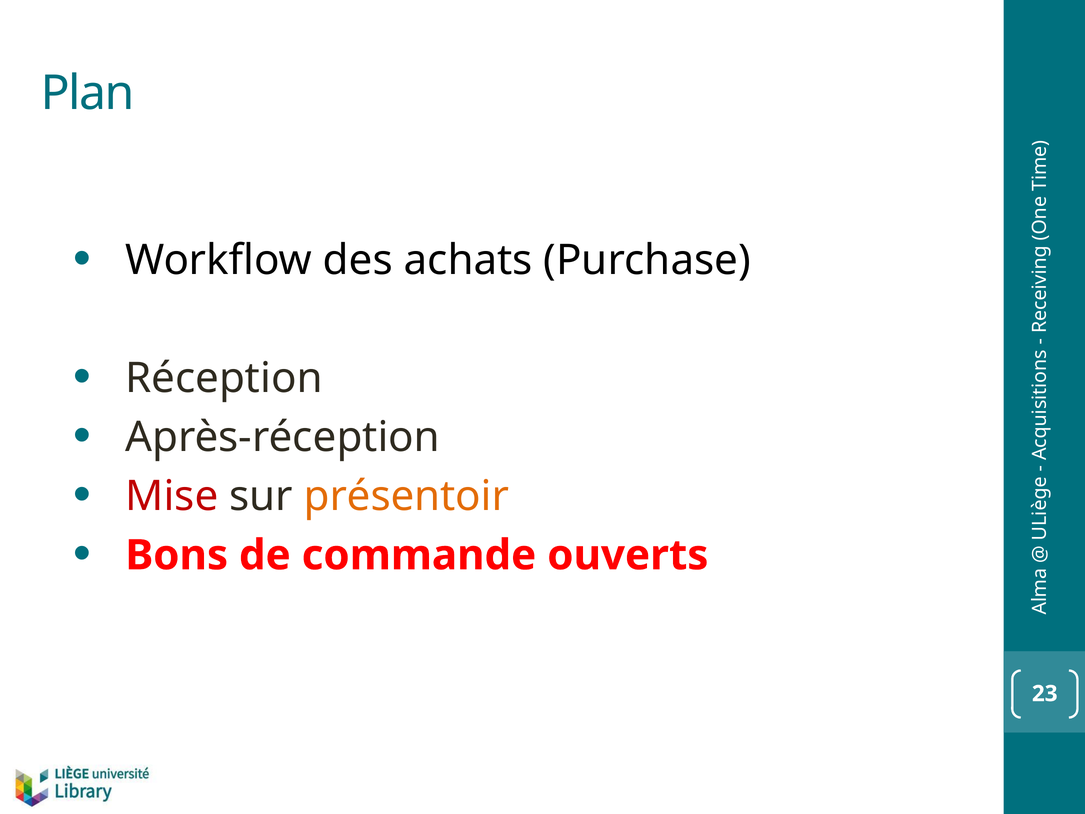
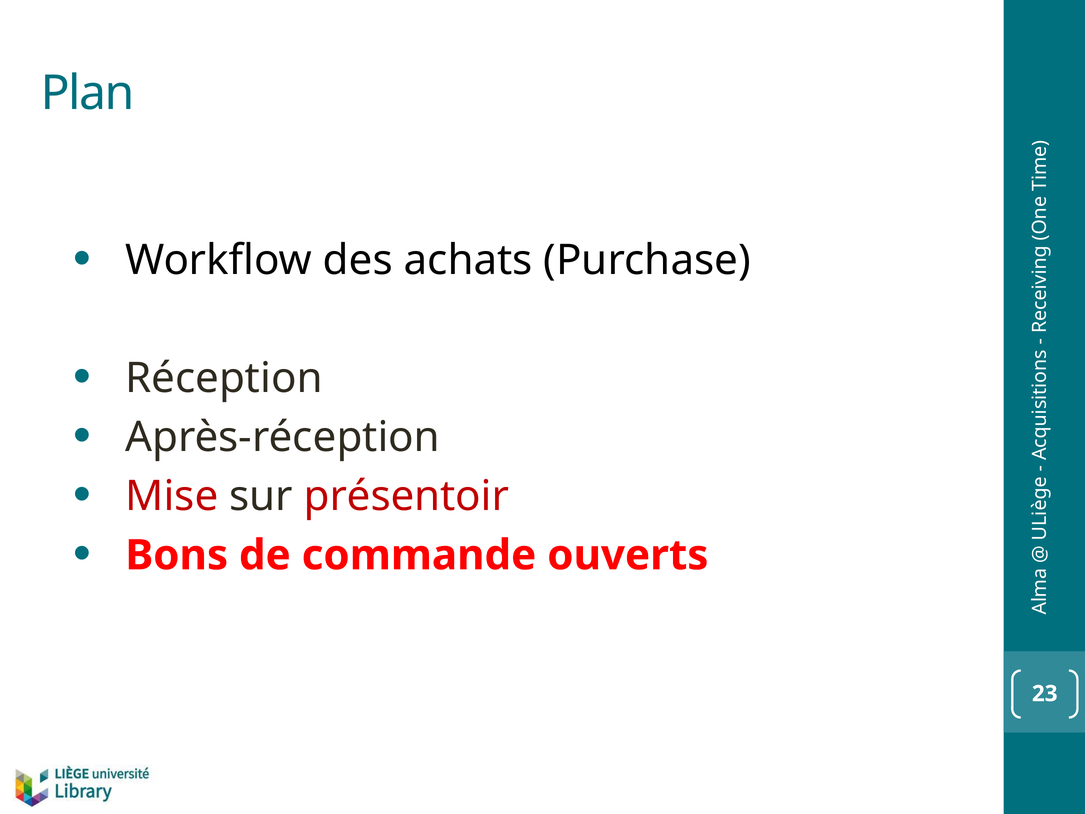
présentoir colour: orange -> red (406, 496)
